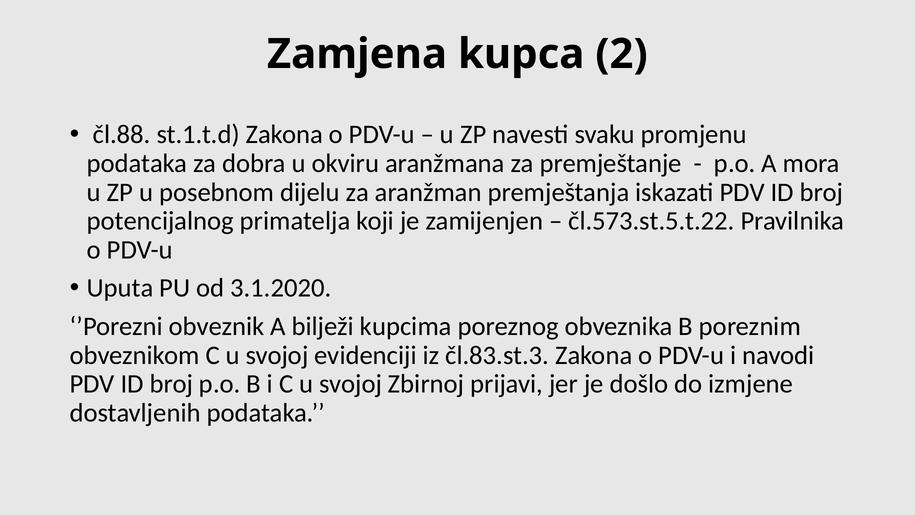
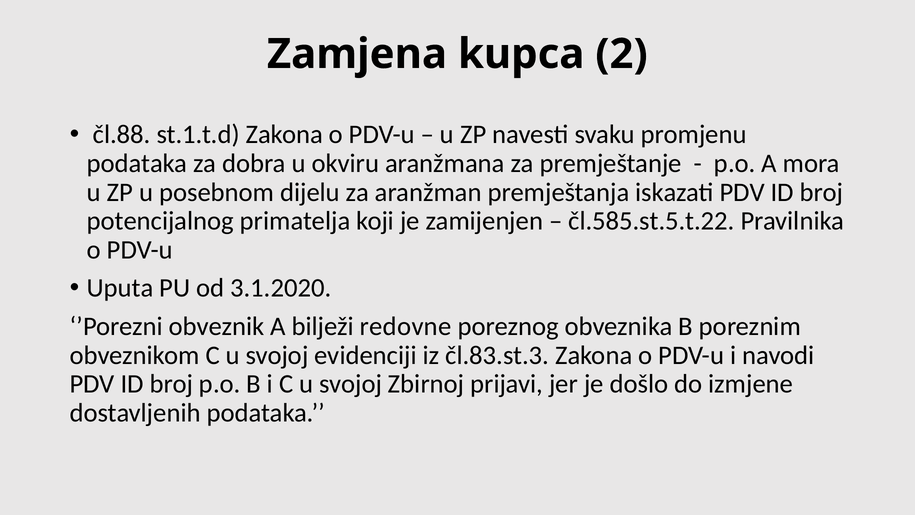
čl.573.st.5.t.22: čl.573.st.5.t.22 -> čl.585.st.5.t.22 (651, 221)
kupcima: kupcima -> redovne (406, 326)
